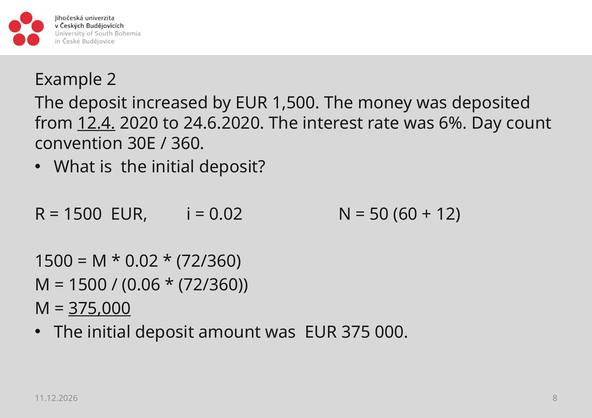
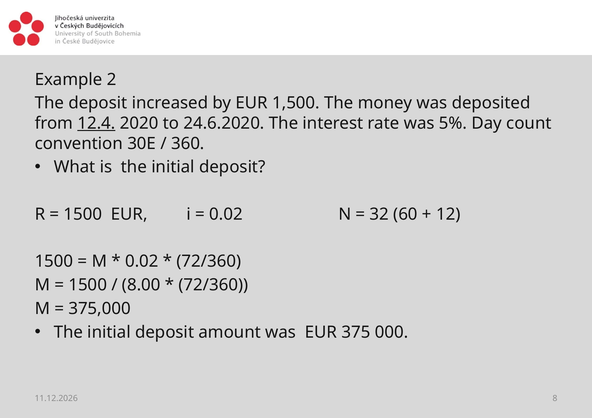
6%: 6% -> 5% (453, 123)
50: 50 -> 32 (379, 215)
0.06: 0.06 -> 8.00 (141, 285)
375,000 underline: present -> none (100, 309)
